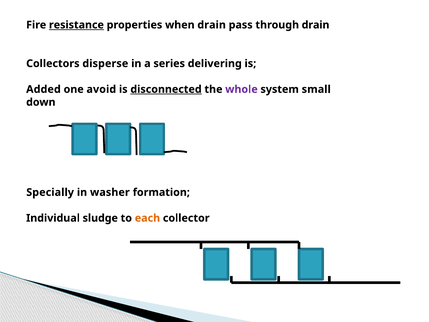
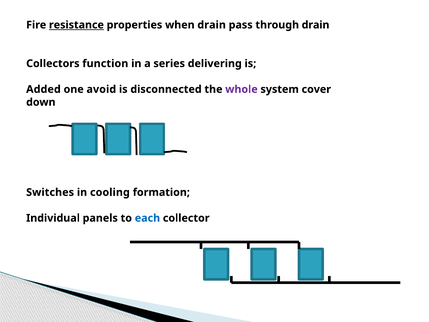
disperse: disperse -> function (105, 63)
disconnected underline: present -> none (166, 89)
small: small -> cover (316, 89)
Specially: Specially -> Switches (50, 192)
washer: washer -> cooling (110, 192)
sludge: sludge -> panels (100, 218)
each colour: orange -> blue (147, 218)
